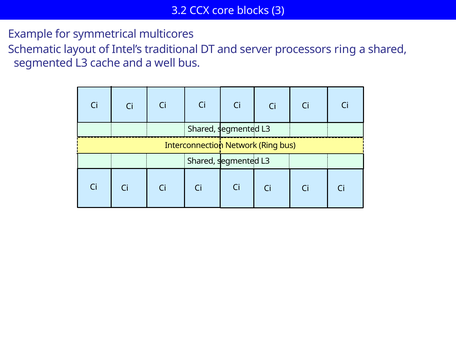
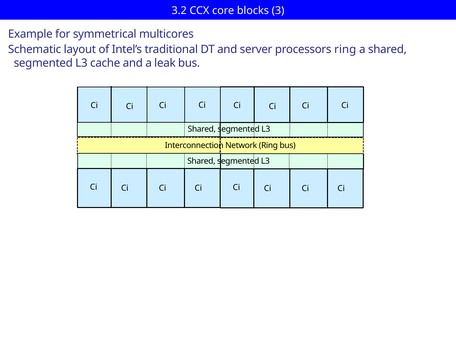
well: well -> leak (165, 63)
